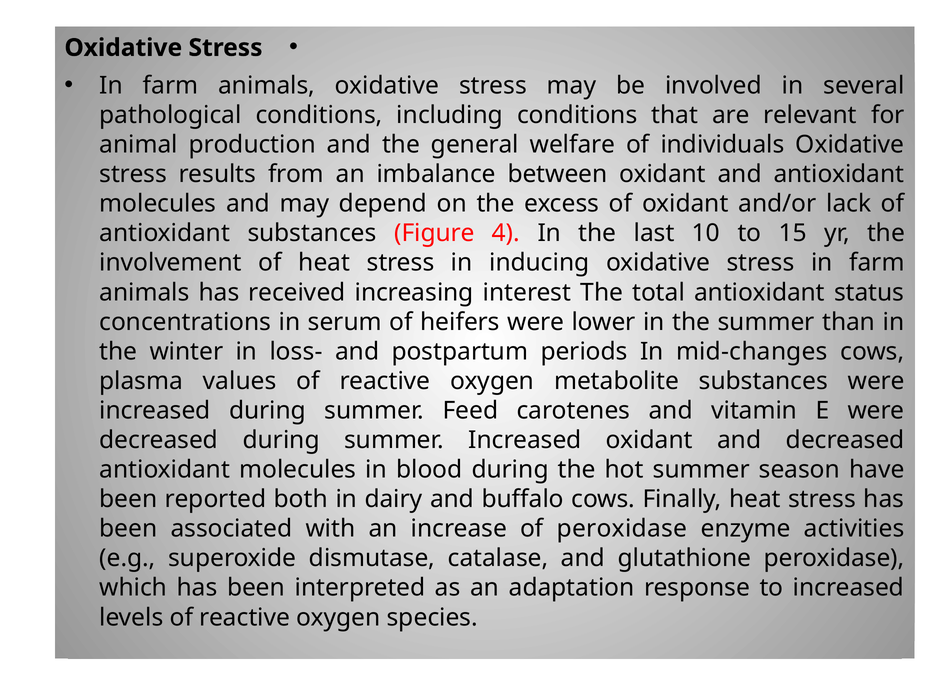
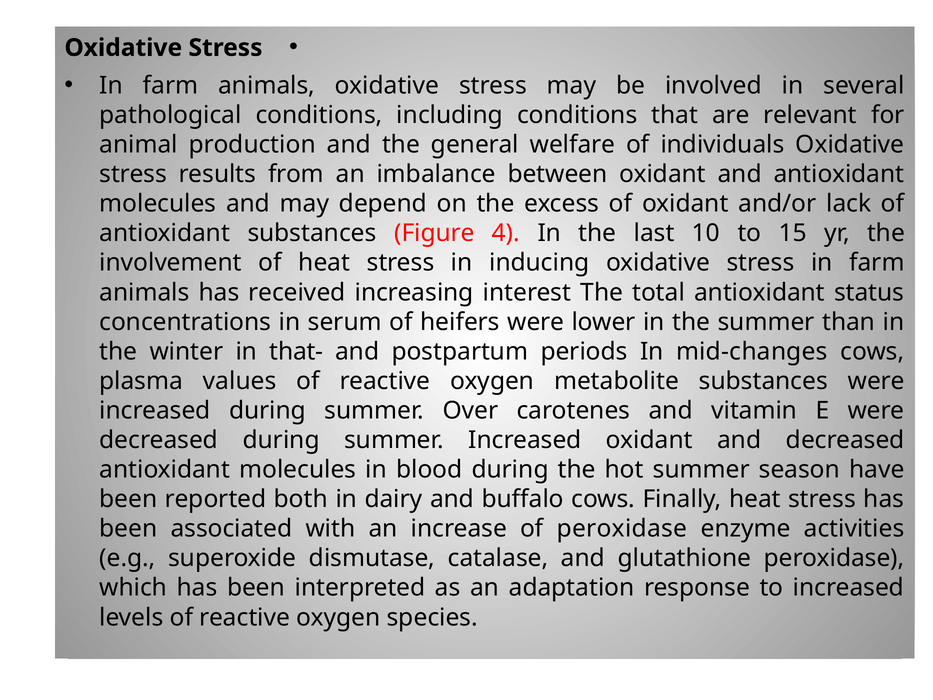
loss-: loss- -> that- (296, 351)
Feed: Feed -> Over (470, 410)
